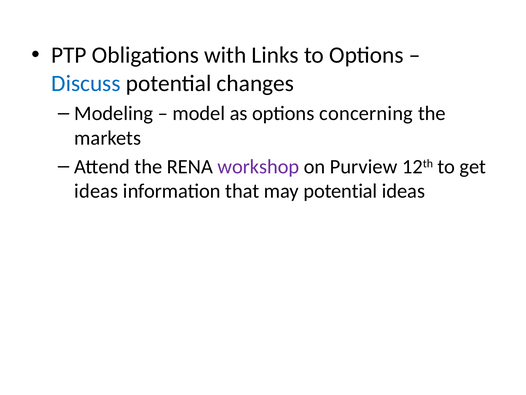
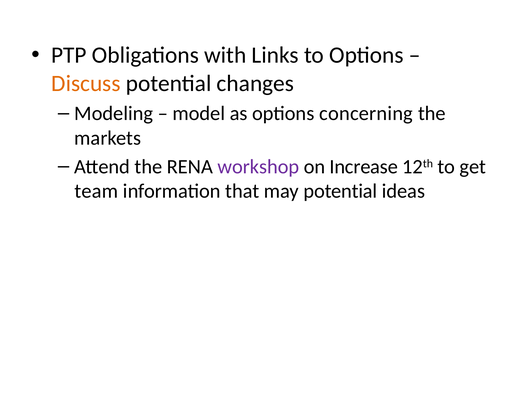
Discuss colour: blue -> orange (86, 83)
Purview: Purview -> Increase (364, 166)
ideas: ideas -> team (96, 191)
